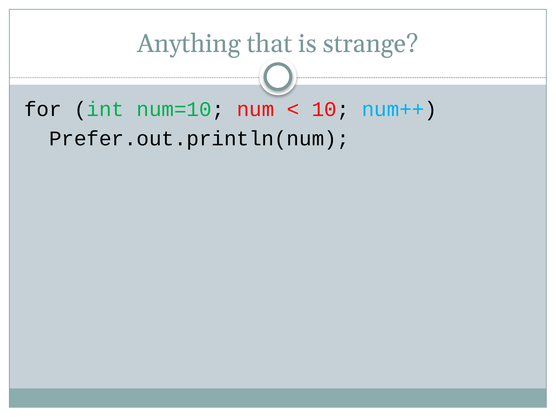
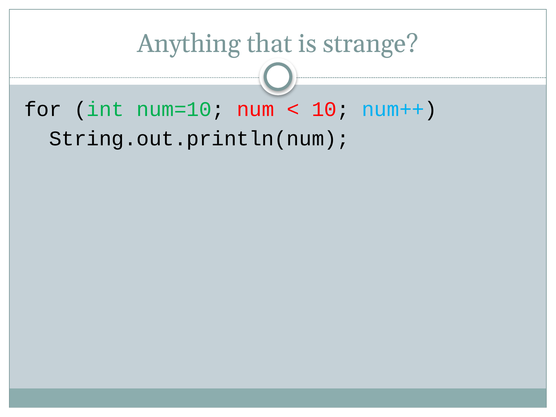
Prefer.out.println(num: Prefer.out.println(num -> String.out.println(num (199, 139)
